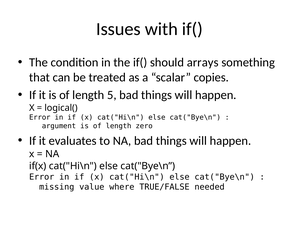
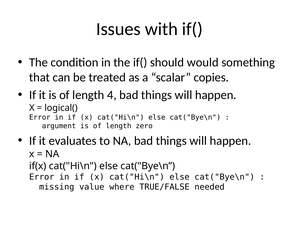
arrays: arrays -> would (203, 62)
5: 5 -> 4 (112, 95)
